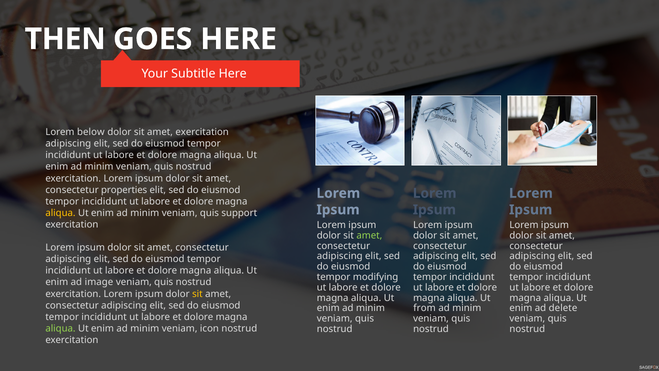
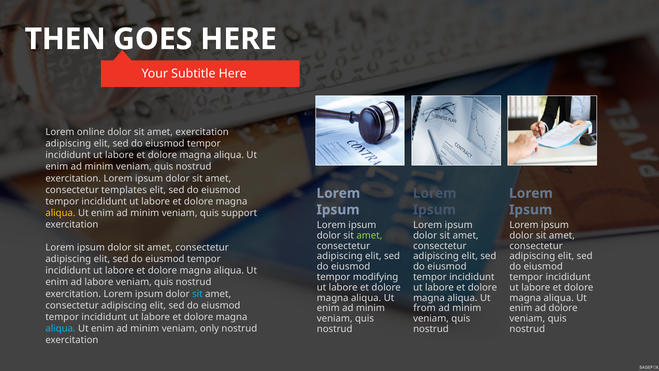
below: below -> online (91, 132)
properties: properties -> templates (124, 190)
ad image: image -> labore (99, 282)
sit colour: yellow -> light blue (197, 294)
ad delete: delete -> dolore (563, 308)
aliqua colour: light green -> light blue (60, 328)
icon: icon -> only (209, 328)
